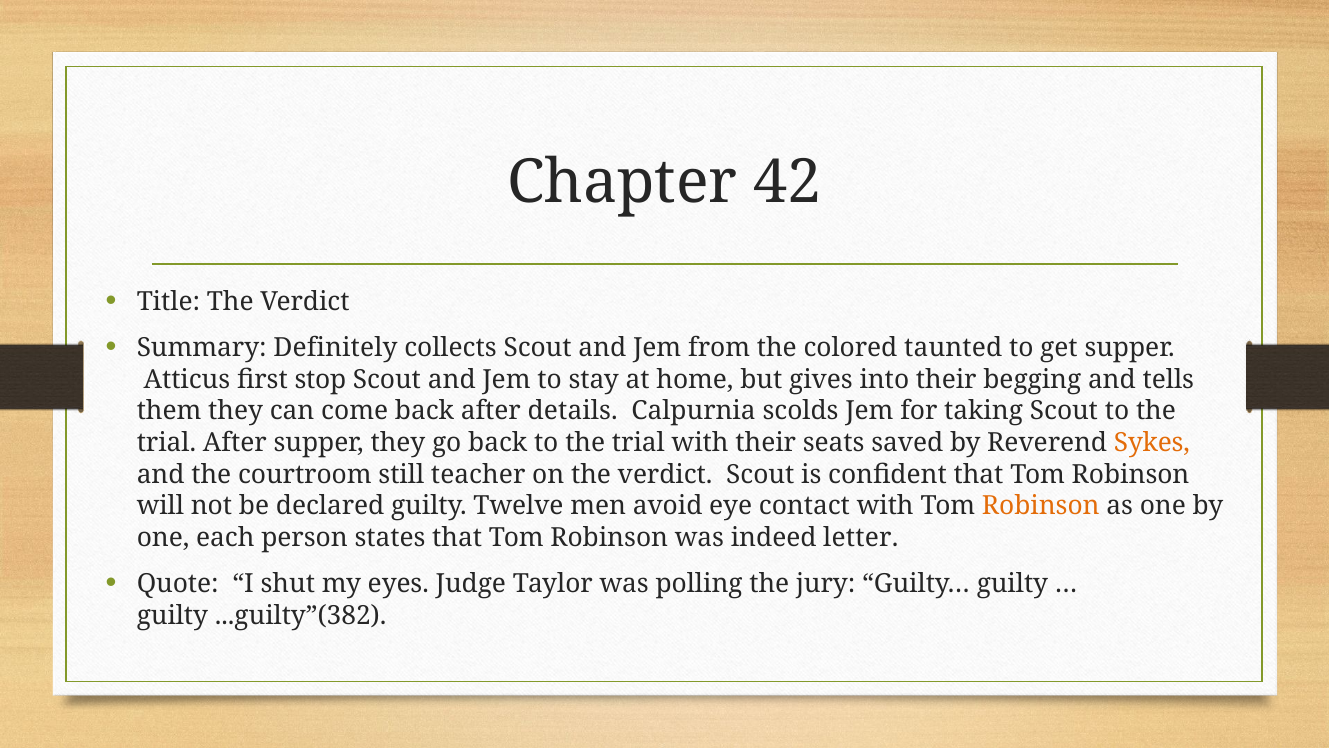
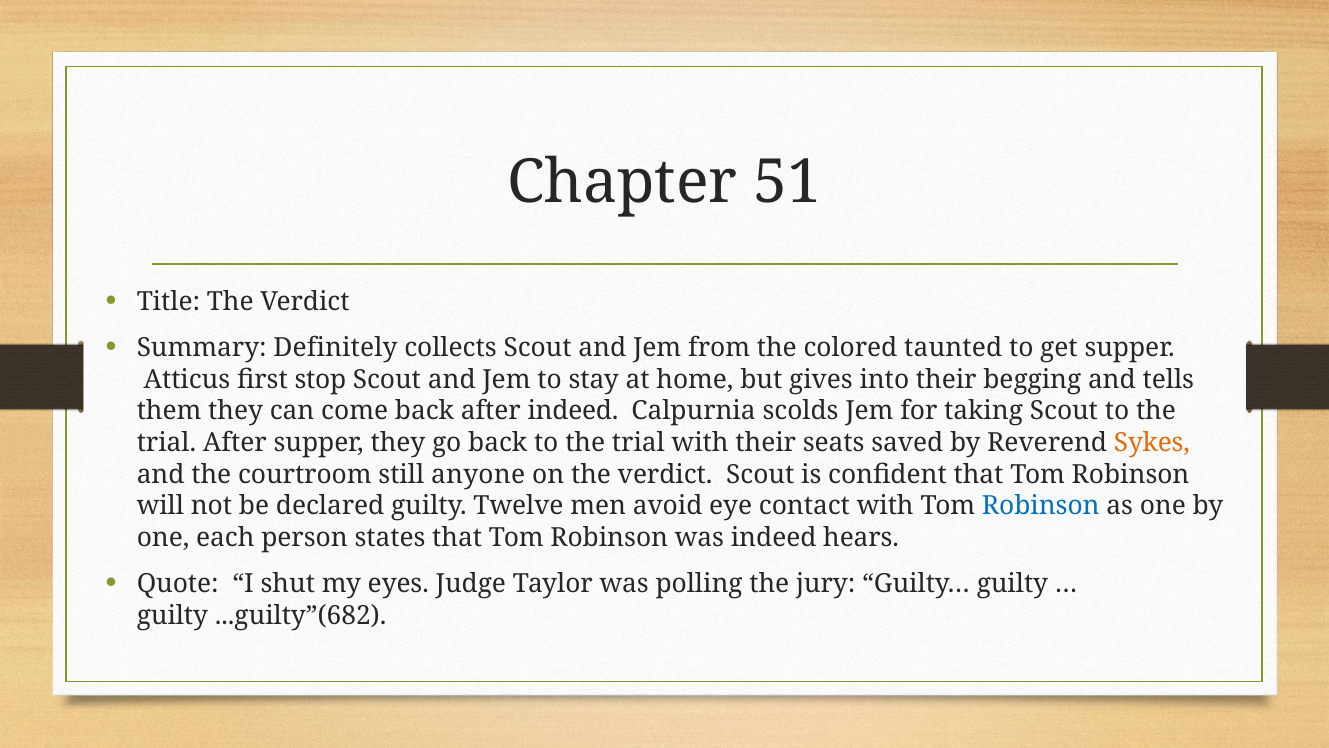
42: 42 -> 51 (788, 182)
after details: details -> indeed (573, 411)
teacher: teacher -> anyone (478, 474)
Robinson colour: orange -> blue (1041, 506)
letter: letter -> hears (861, 537)
...guilty”(382: ...guilty”(382 -> ...guilty”(682 (301, 615)
